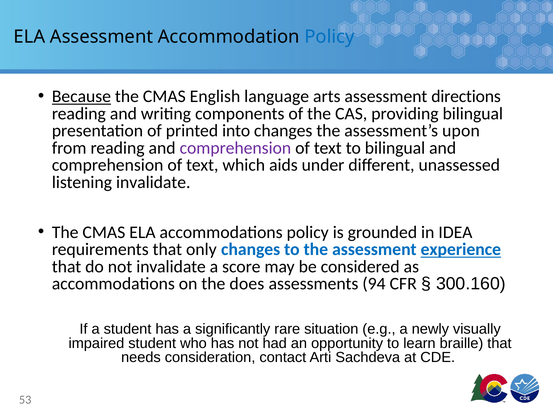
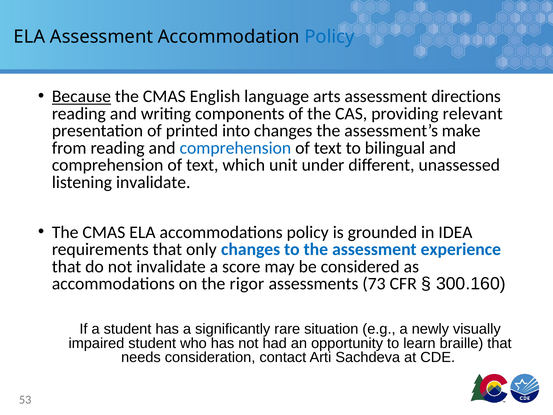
providing bilingual: bilingual -> relevant (473, 114)
upon: upon -> make (461, 131)
comprehension colour: purple -> blue (235, 148)
aids: aids -> unit (283, 165)
experience underline: present -> none (461, 249)
does: does -> rigor (247, 284)
94: 94 -> 73 (374, 284)
